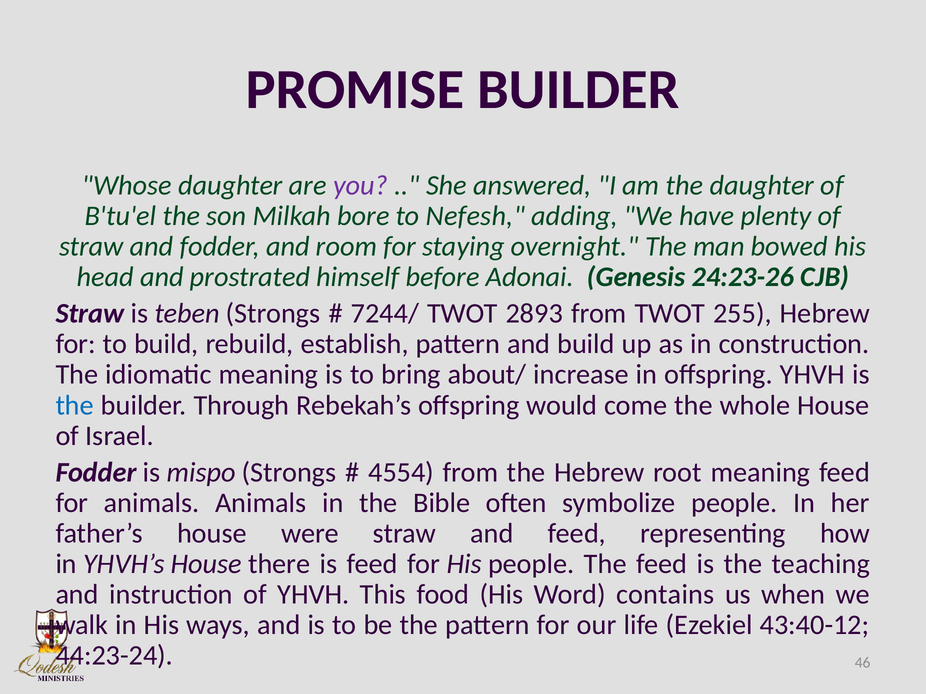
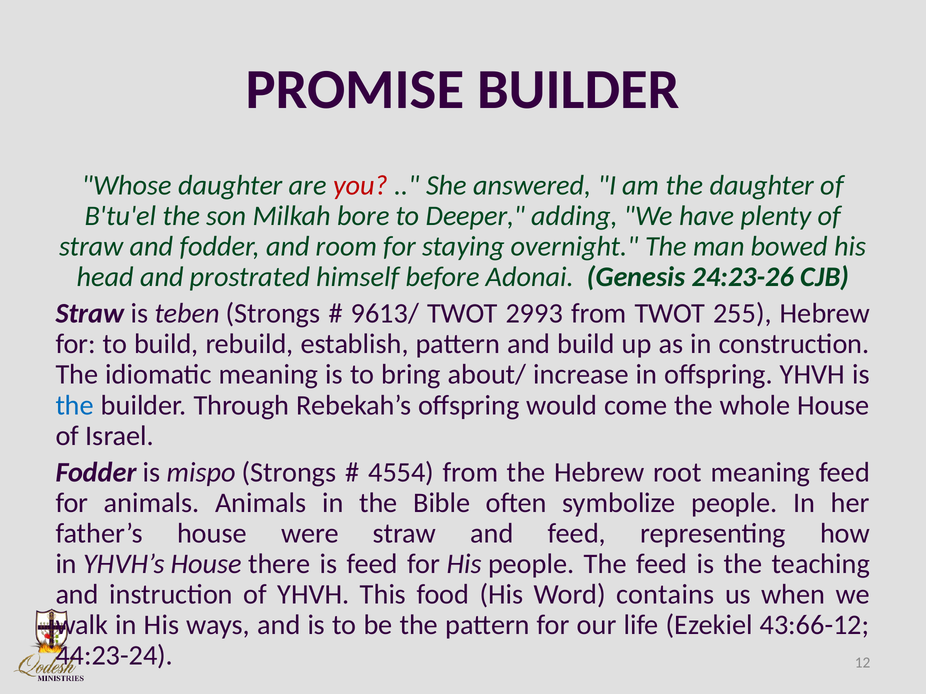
you colour: purple -> red (360, 186)
Nefesh: Nefesh -> Deeper (476, 216)
7244/: 7244/ -> 9613/ (385, 314)
2893: 2893 -> 2993 (534, 314)
43:40-12: 43:40-12 -> 43:66-12 (815, 625)
46: 46 -> 12 (863, 663)
